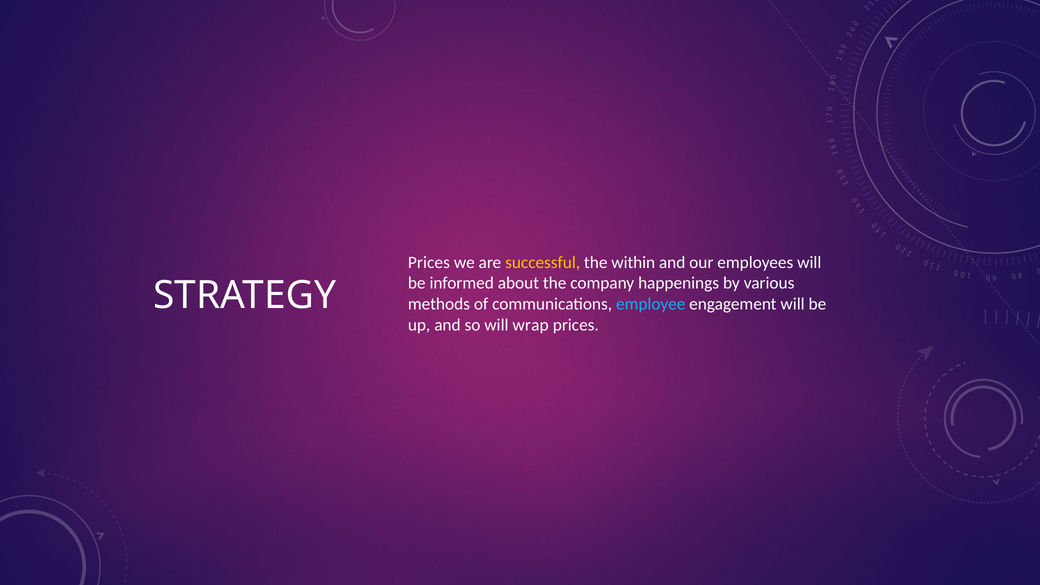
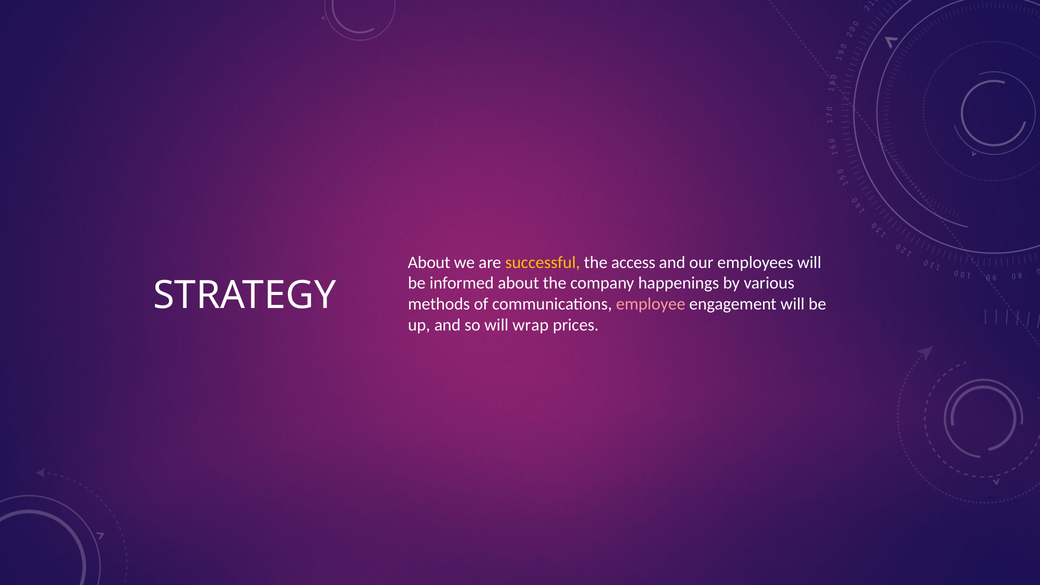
Prices: Prices -> About (429, 263)
within: within -> access (633, 263)
employee colour: light blue -> pink (651, 304)
